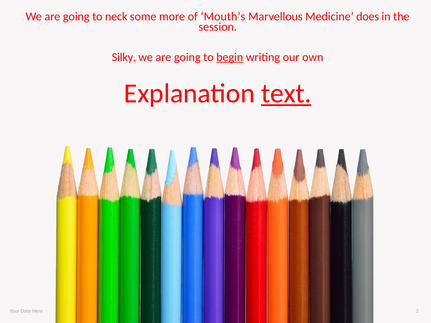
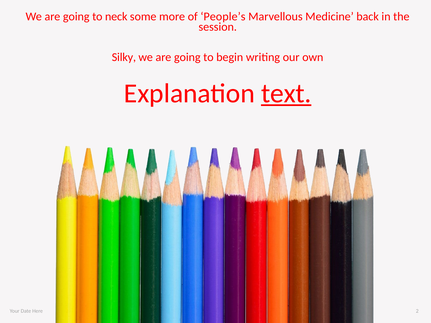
Mouth’s: Mouth’s -> People’s (223, 17)
does: does -> back (368, 17)
begin underline: present -> none (230, 57)
